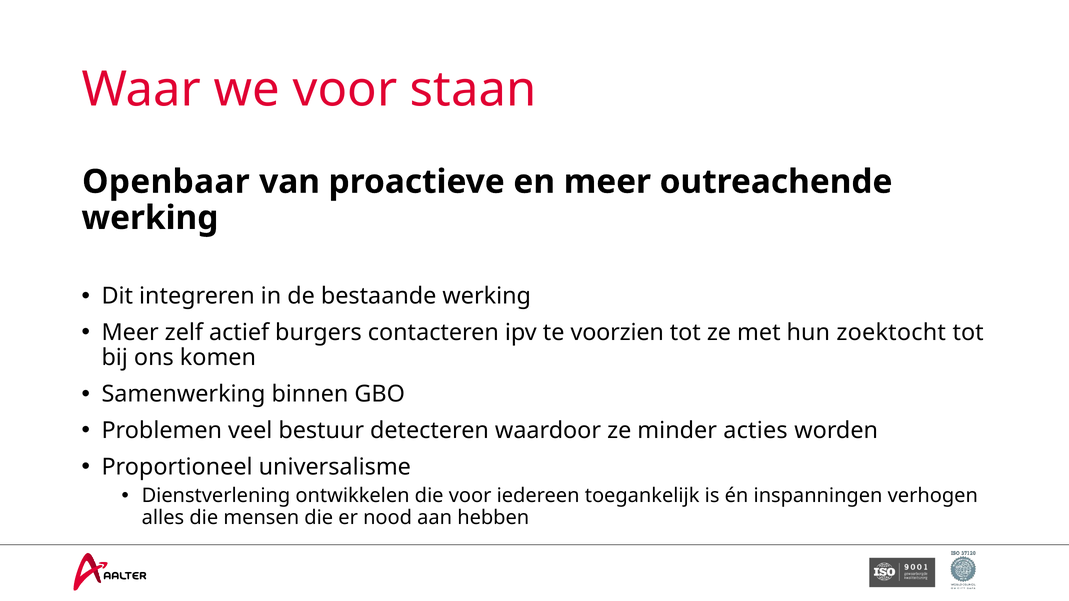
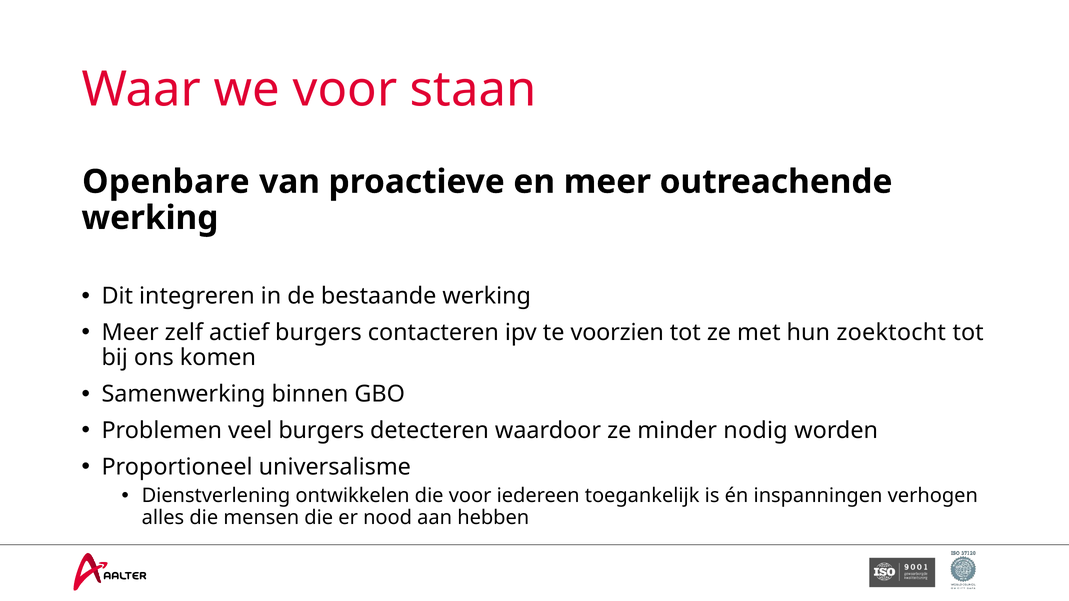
Openbaar: Openbaar -> Openbare (166, 182)
veel bestuur: bestuur -> burgers (321, 431)
acties: acties -> nodig (755, 431)
